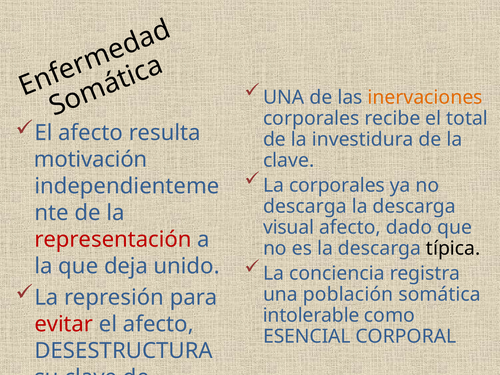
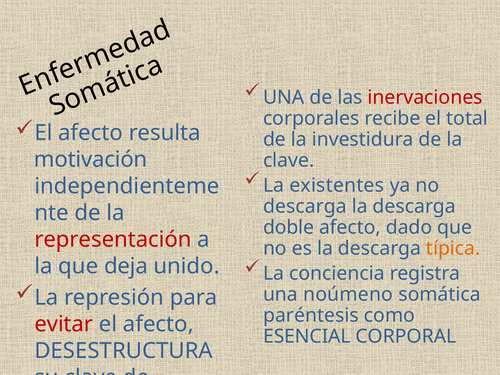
inervaciones colour: orange -> red (425, 97)
La corporales: corporales -> existentes (337, 185)
visual: visual -> doble (289, 227)
típica colour: black -> orange (453, 248)
población: población -> noúmeno (348, 294)
intolerable: intolerable -> paréntesis (311, 315)
